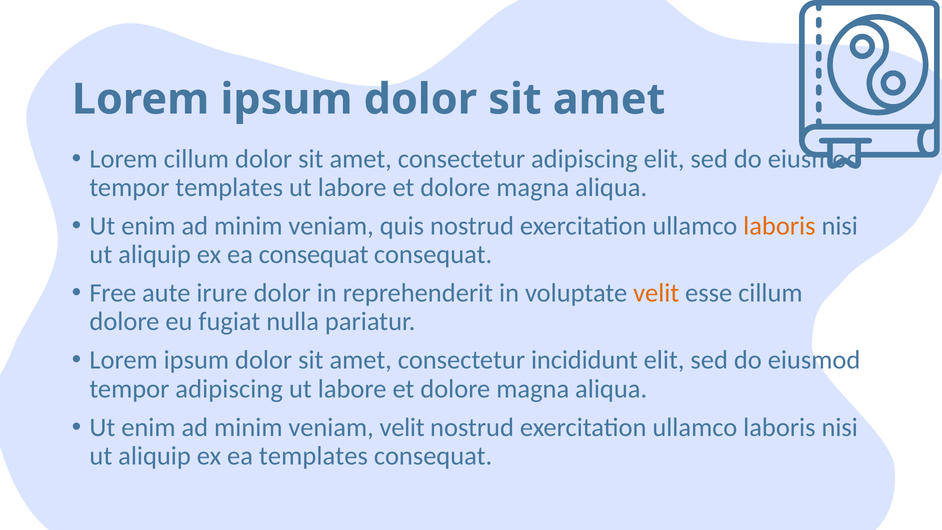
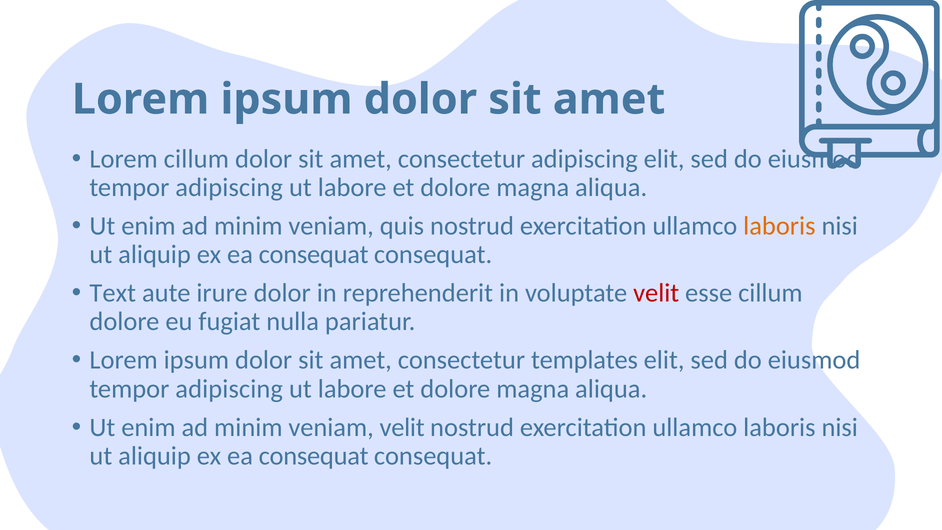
templates: templates -> adipiscing (229, 187)
Free: Free -> Text (113, 293)
velit colour: orange -> red (656, 293)
incididunt: incididunt -> templates (584, 360)
templates: templates -> consequat (314, 456)
